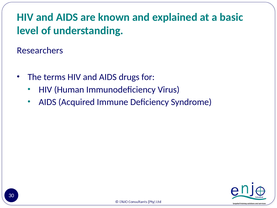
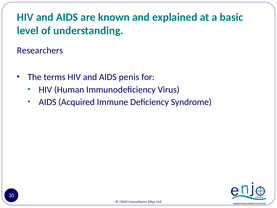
drugs: drugs -> penis (129, 77)
